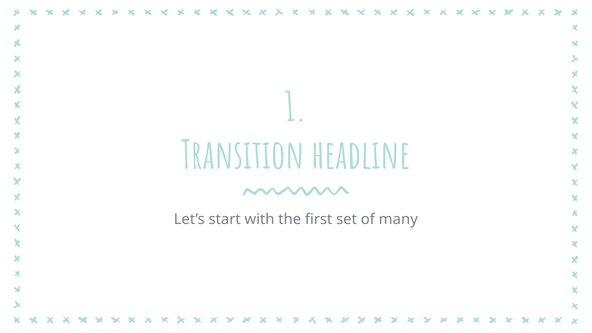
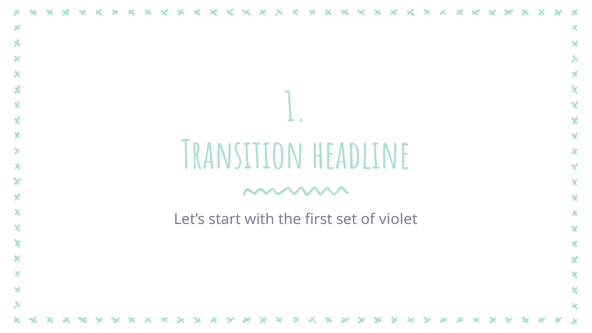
many: many -> violet (398, 219)
